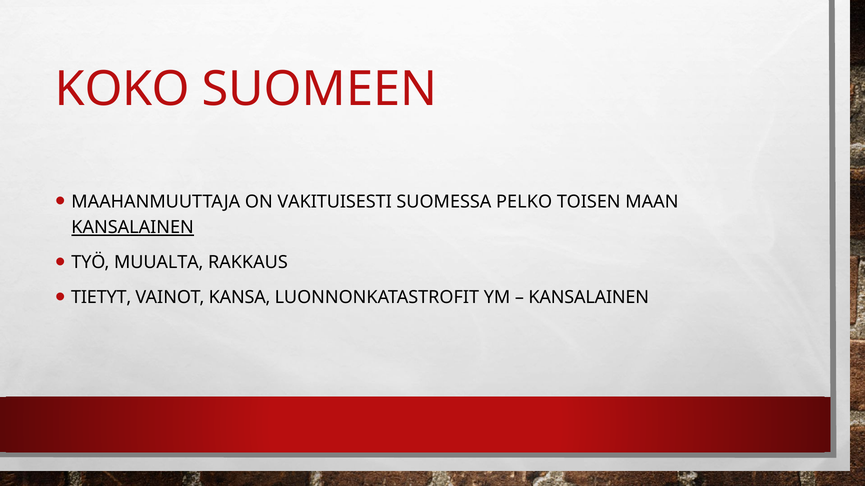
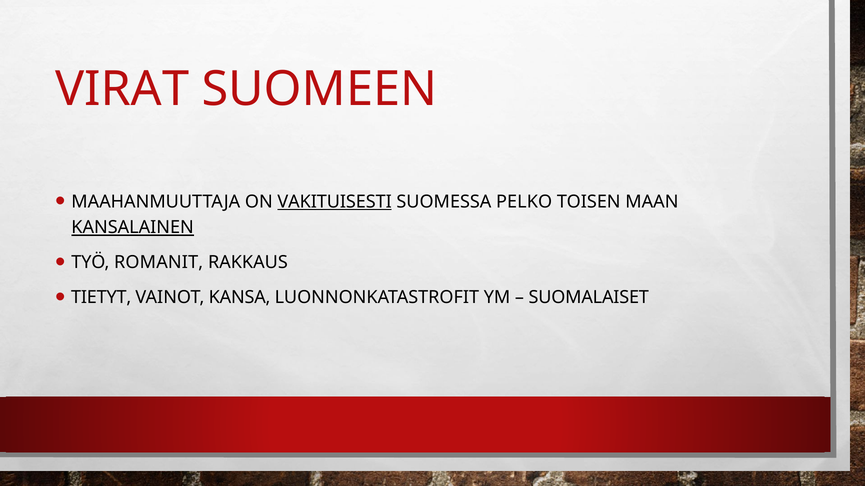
KOKO: KOKO -> VIRAT (122, 89)
VAKITUISESTI underline: none -> present (335, 202)
MUUALTA: MUUALTA -> ROMANIT (159, 263)
KANSALAINEN: KANSALAINEN -> SUOMALAISET (589, 298)
